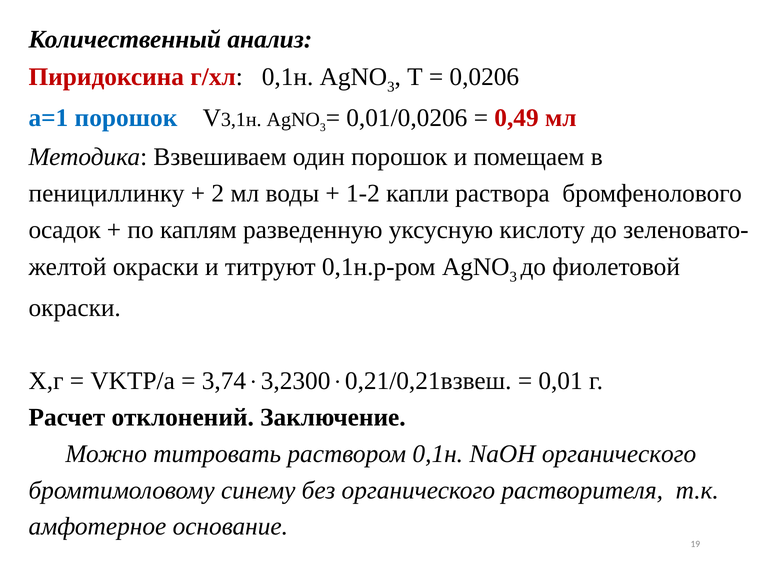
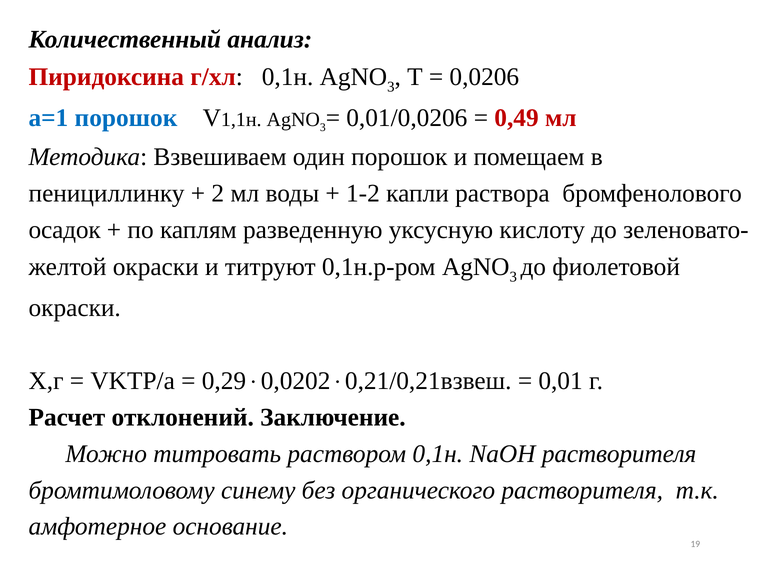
3,1н: 3,1н -> 1,1н (241, 120)
3,74: 3,74 -> 0,29 (224, 381)
3,2300: 3,2300 -> 0,0202 (296, 381)
NaOH органического: органического -> растворителя (619, 454)
